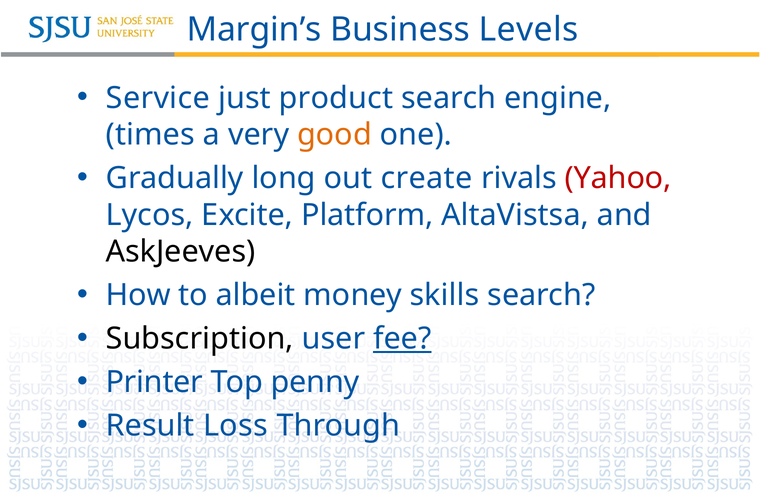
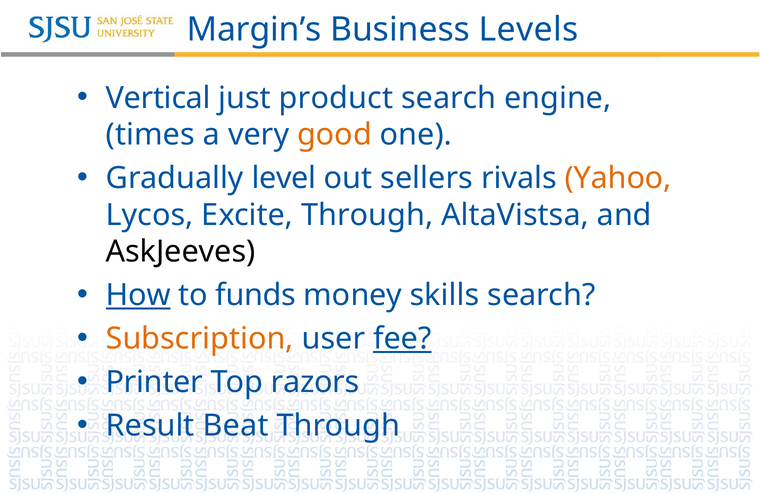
Service: Service -> Vertical (158, 98)
long: long -> level (284, 178)
create: create -> sellers (427, 178)
Yahoo colour: red -> orange (618, 178)
Excite Platform: Platform -> Through (367, 215)
How underline: none -> present (138, 295)
albeit: albeit -> funds (256, 295)
Subscription colour: black -> orange (200, 339)
penny: penny -> razors (315, 382)
Loss: Loss -> Beat (236, 426)
